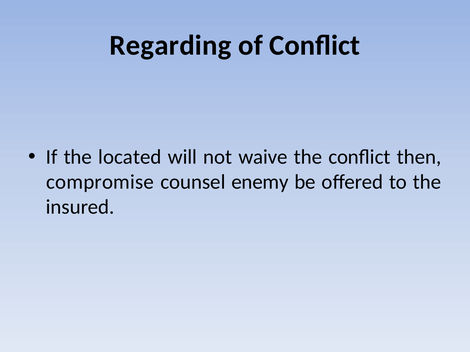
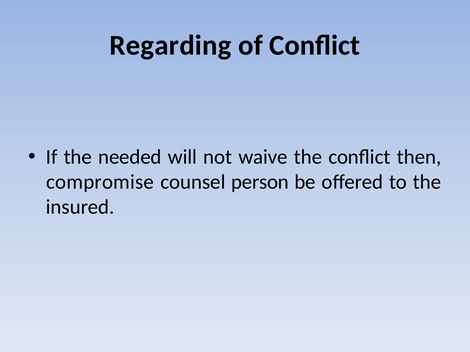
located: located -> needed (130, 157)
enemy: enemy -> person (260, 182)
